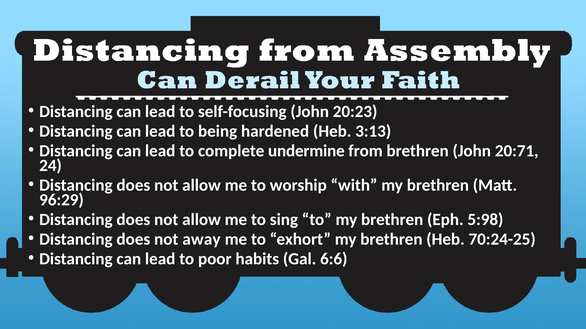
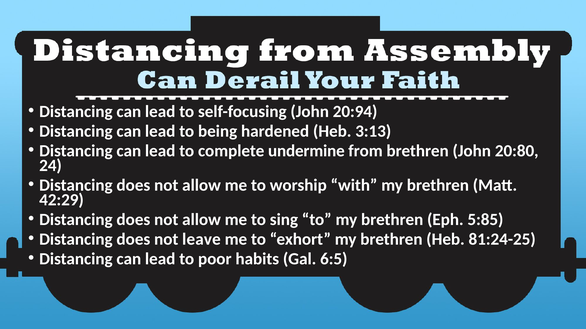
20:23: 20:23 -> 20:94 (355, 112)
20:71: 20:71 -> 20:80 (517, 151)
96:29: 96:29 -> 42:29 (61, 200)
5:98: 5:98 -> 5:85 (485, 220)
away: away -> leave (201, 240)
70:24-25: 70:24-25 -> 81:24-25 (502, 240)
6:6: 6:6 -> 6:5 (334, 259)
